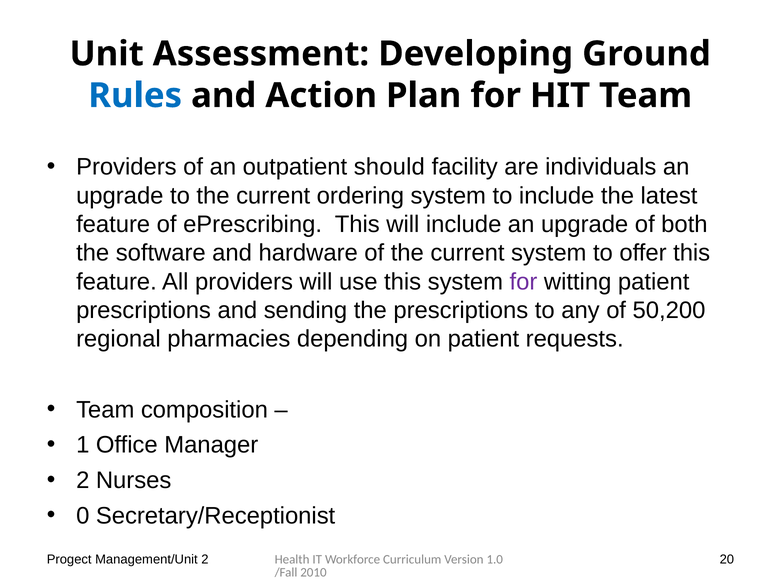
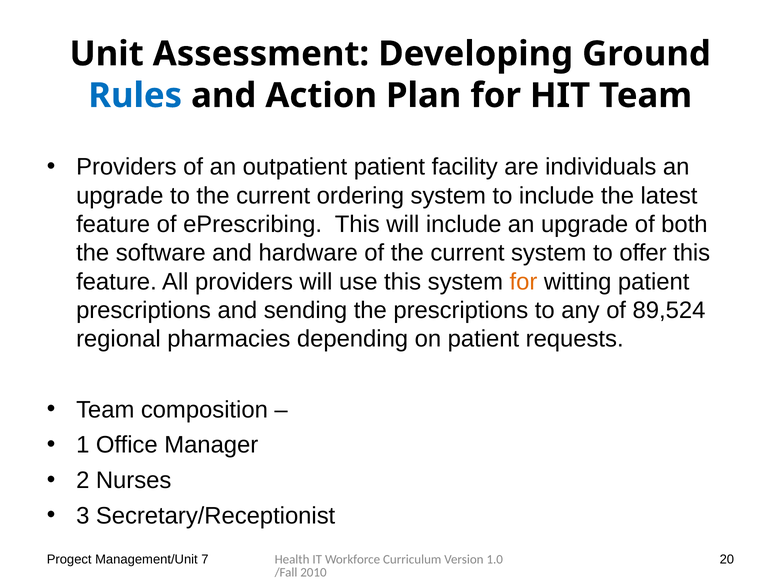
outpatient should: should -> patient (389, 167)
for colour: purple -> orange (523, 282)
50,200: 50,200 -> 89,524 (669, 310)
0: 0 -> 3 (83, 516)
Management/Unit 2: 2 -> 7 (205, 559)
